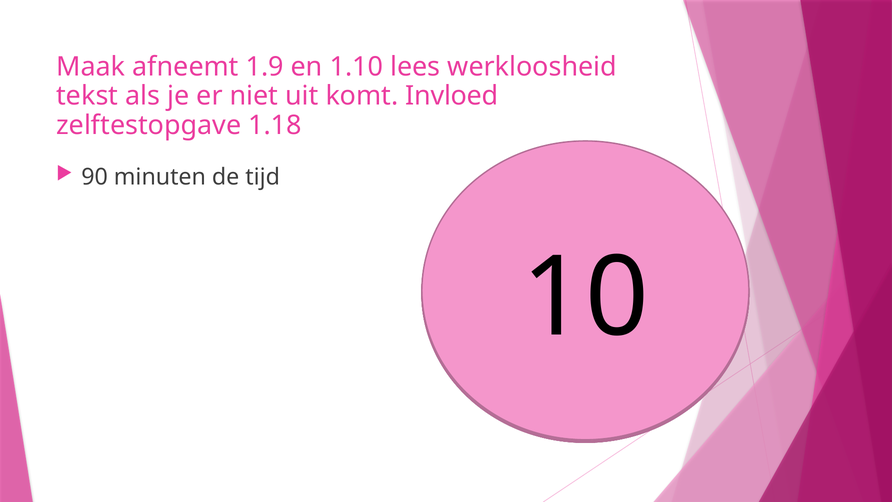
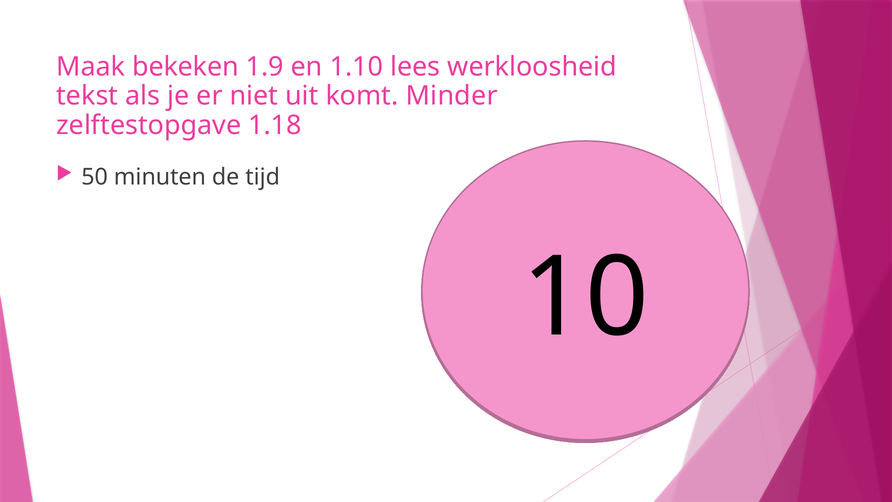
afneemt: afneemt -> bekeken (186, 67)
Invloed: Invloed -> Minder (452, 96)
90: 90 -> 50 (95, 177)
